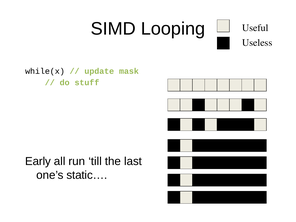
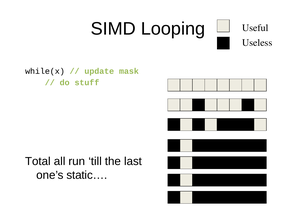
Early: Early -> Total (38, 161)
